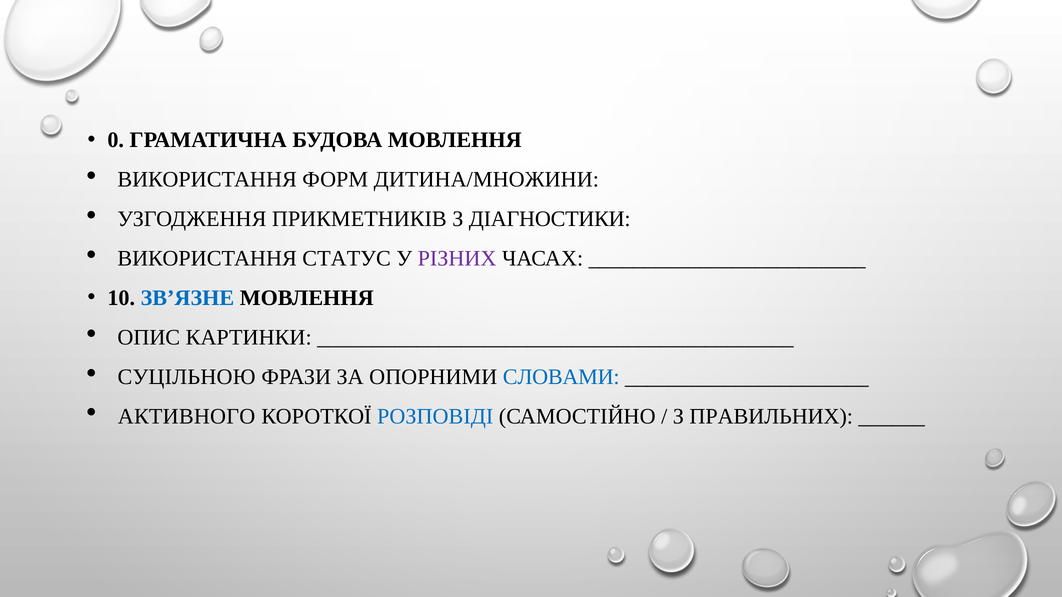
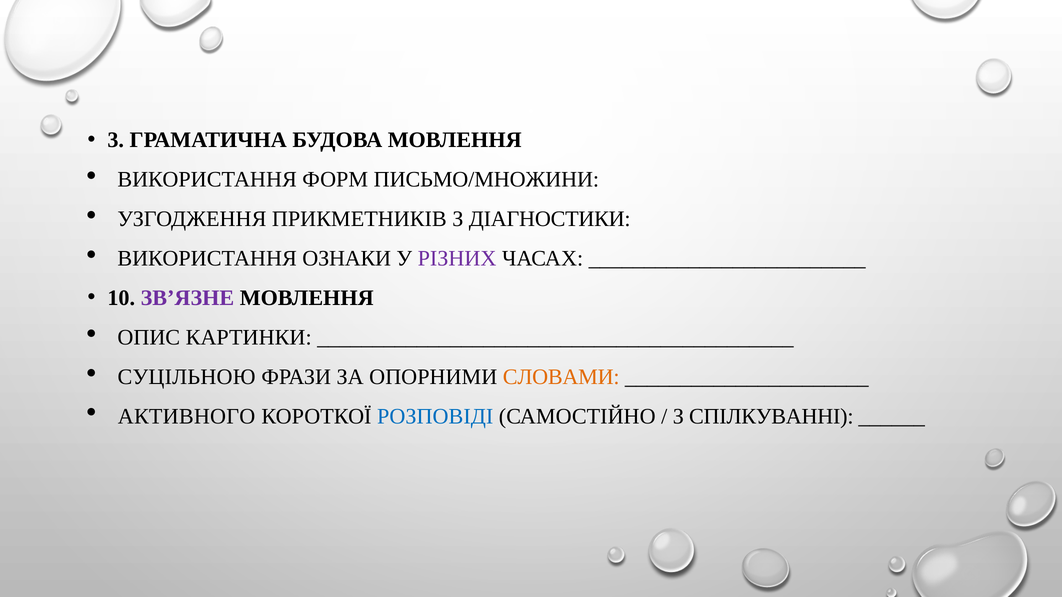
0: 0 -> 3 (116, 140)
ДИТИНА/МНОЖИНИ: ДИТИНА/МНОЖИНИ -> ПИСЬМО/МНОЖИНИ (486, 180)
СТАТУС: СТАТУС -> ОЗНАКИ (347, 259)
ЗВ’ЯЗНЕ colour: blue -> purple (187, 298)
СЛОВАМИ colour: blue -> orange (561, 377)
ПРАВИЛЬНИХ: ПРАВИЛЬНИХ -> СПІЛКУВАННІ (771, 416)
